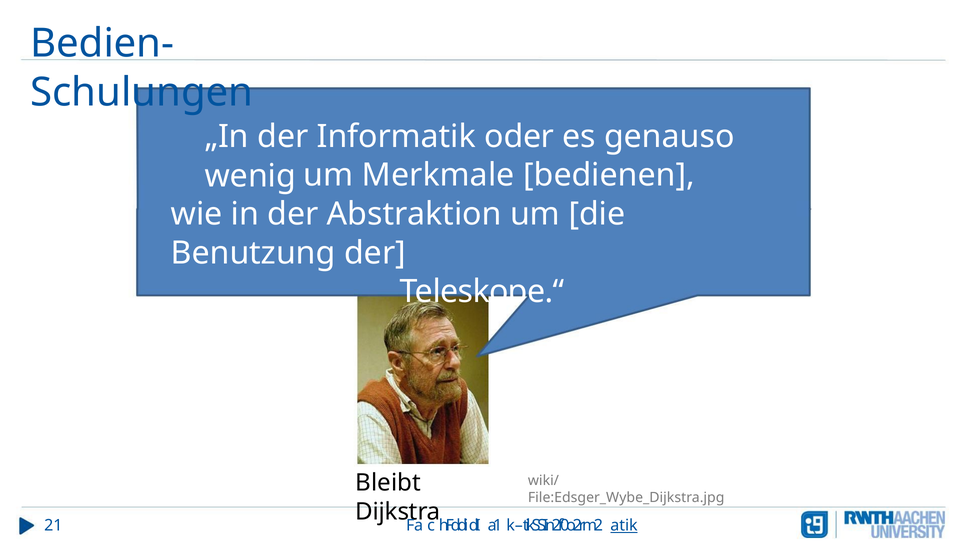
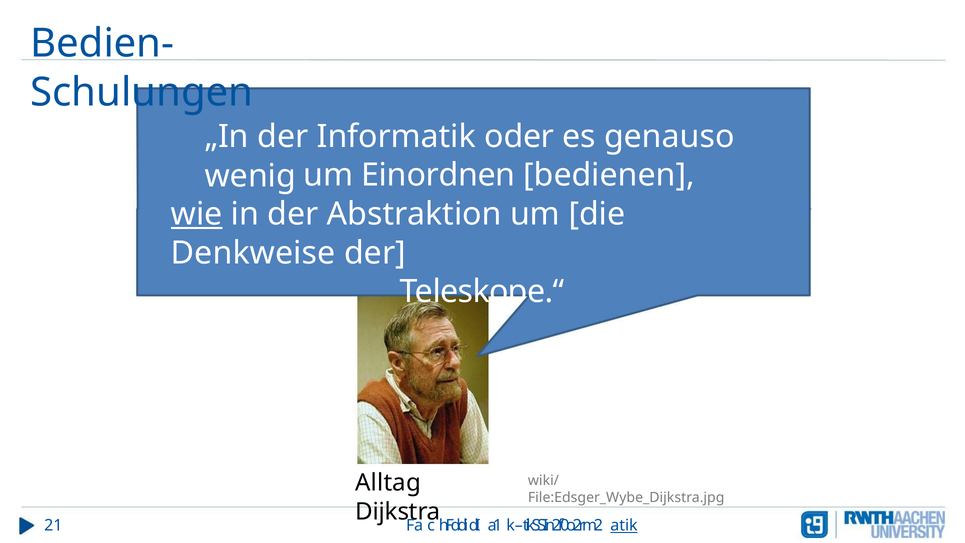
Merkmale: Merkmale -> Einordnen (438, 175)
wie underline: none -> present (197, 214)
Benutzung: Benutzung -> Denkweise (253, 253)
Bleibt: Bleibt -> Alltag (388, 482)
